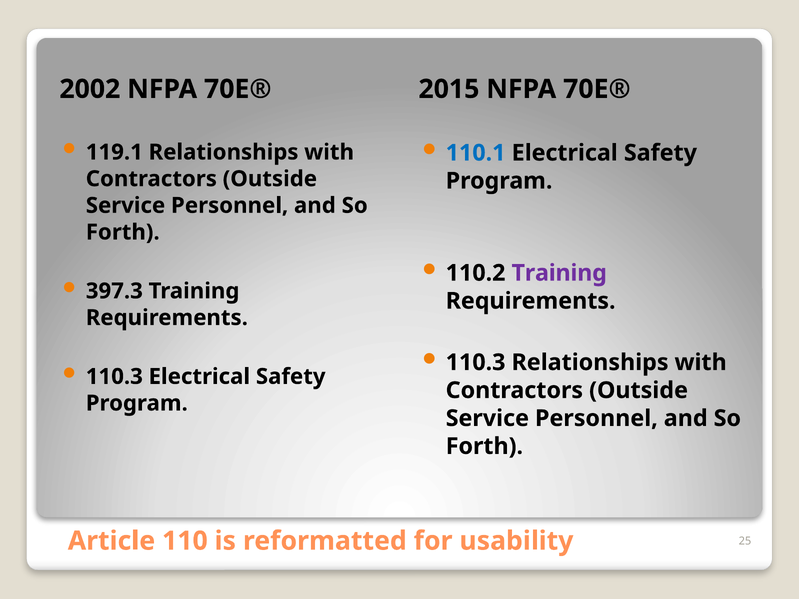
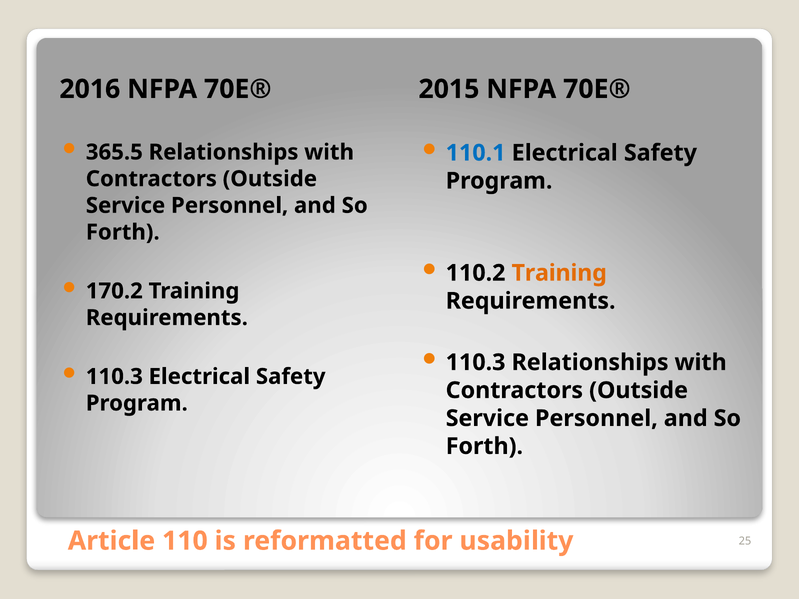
2002: 2002 -> 2016 (90, 89)
119.1: 119.1 -> 365.5 (114, 152)
Training colour: purple -> orange (559, 273)
397.3: 397.3 -> 170.2 (114, 291)
